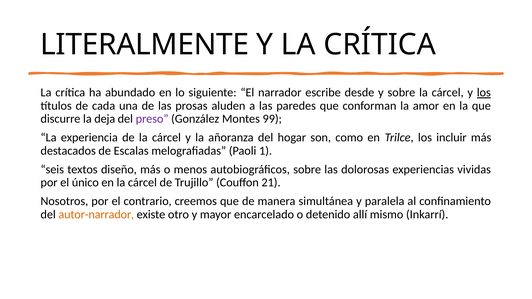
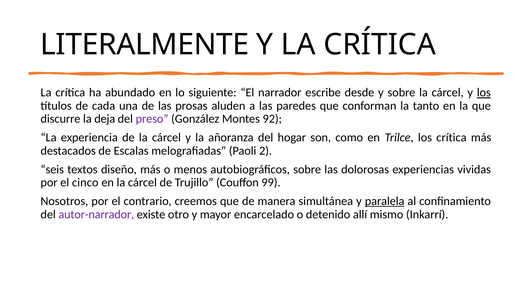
amor: amor -> tanto (426, 106)
99: 99 -> 92 (272, 119)
los incluir: incluir -> crítica (451, 138)
1: 1 -> 2 (266, 151)
único: único -> cinco (85, 183)
21: 21 -> 99 (271, 183)
paralela underline: none -> present (385, 201)
autor-narrador colour: orange -> purple (96, 214)
